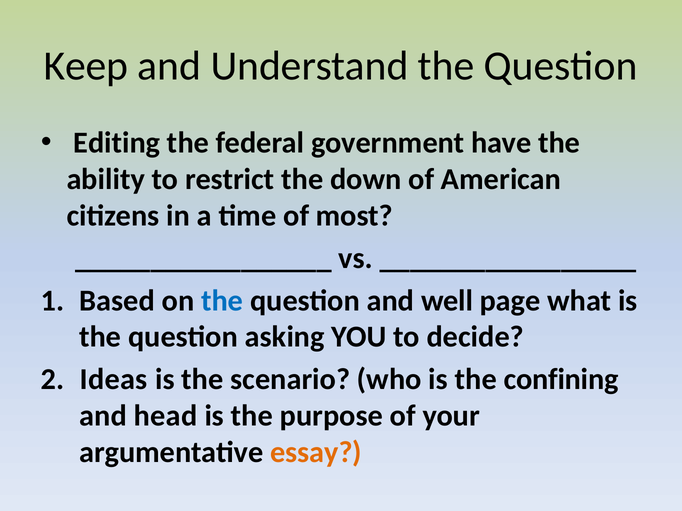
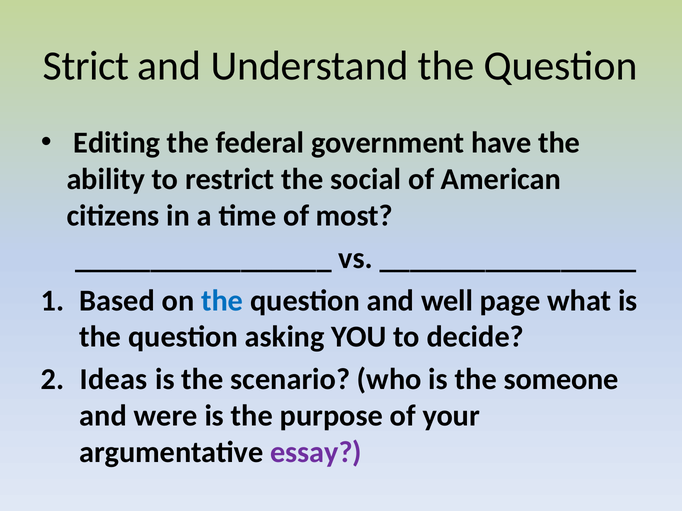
Keep: Keep -> Strict (86, 66)
down: down -> social (366, 180)
confining: confining -> someone (561, 380)
head: head -> were (166, 416)
essay colour: orange -> purple (316, 453)
